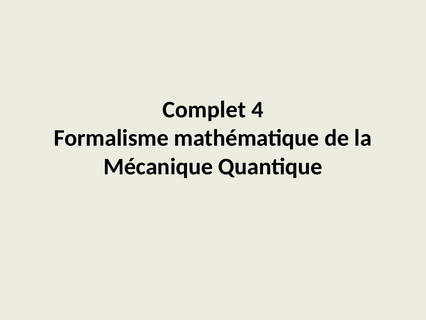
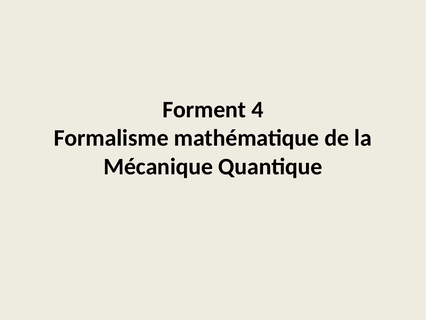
Complet: Complet -> Forment (204, 110)
